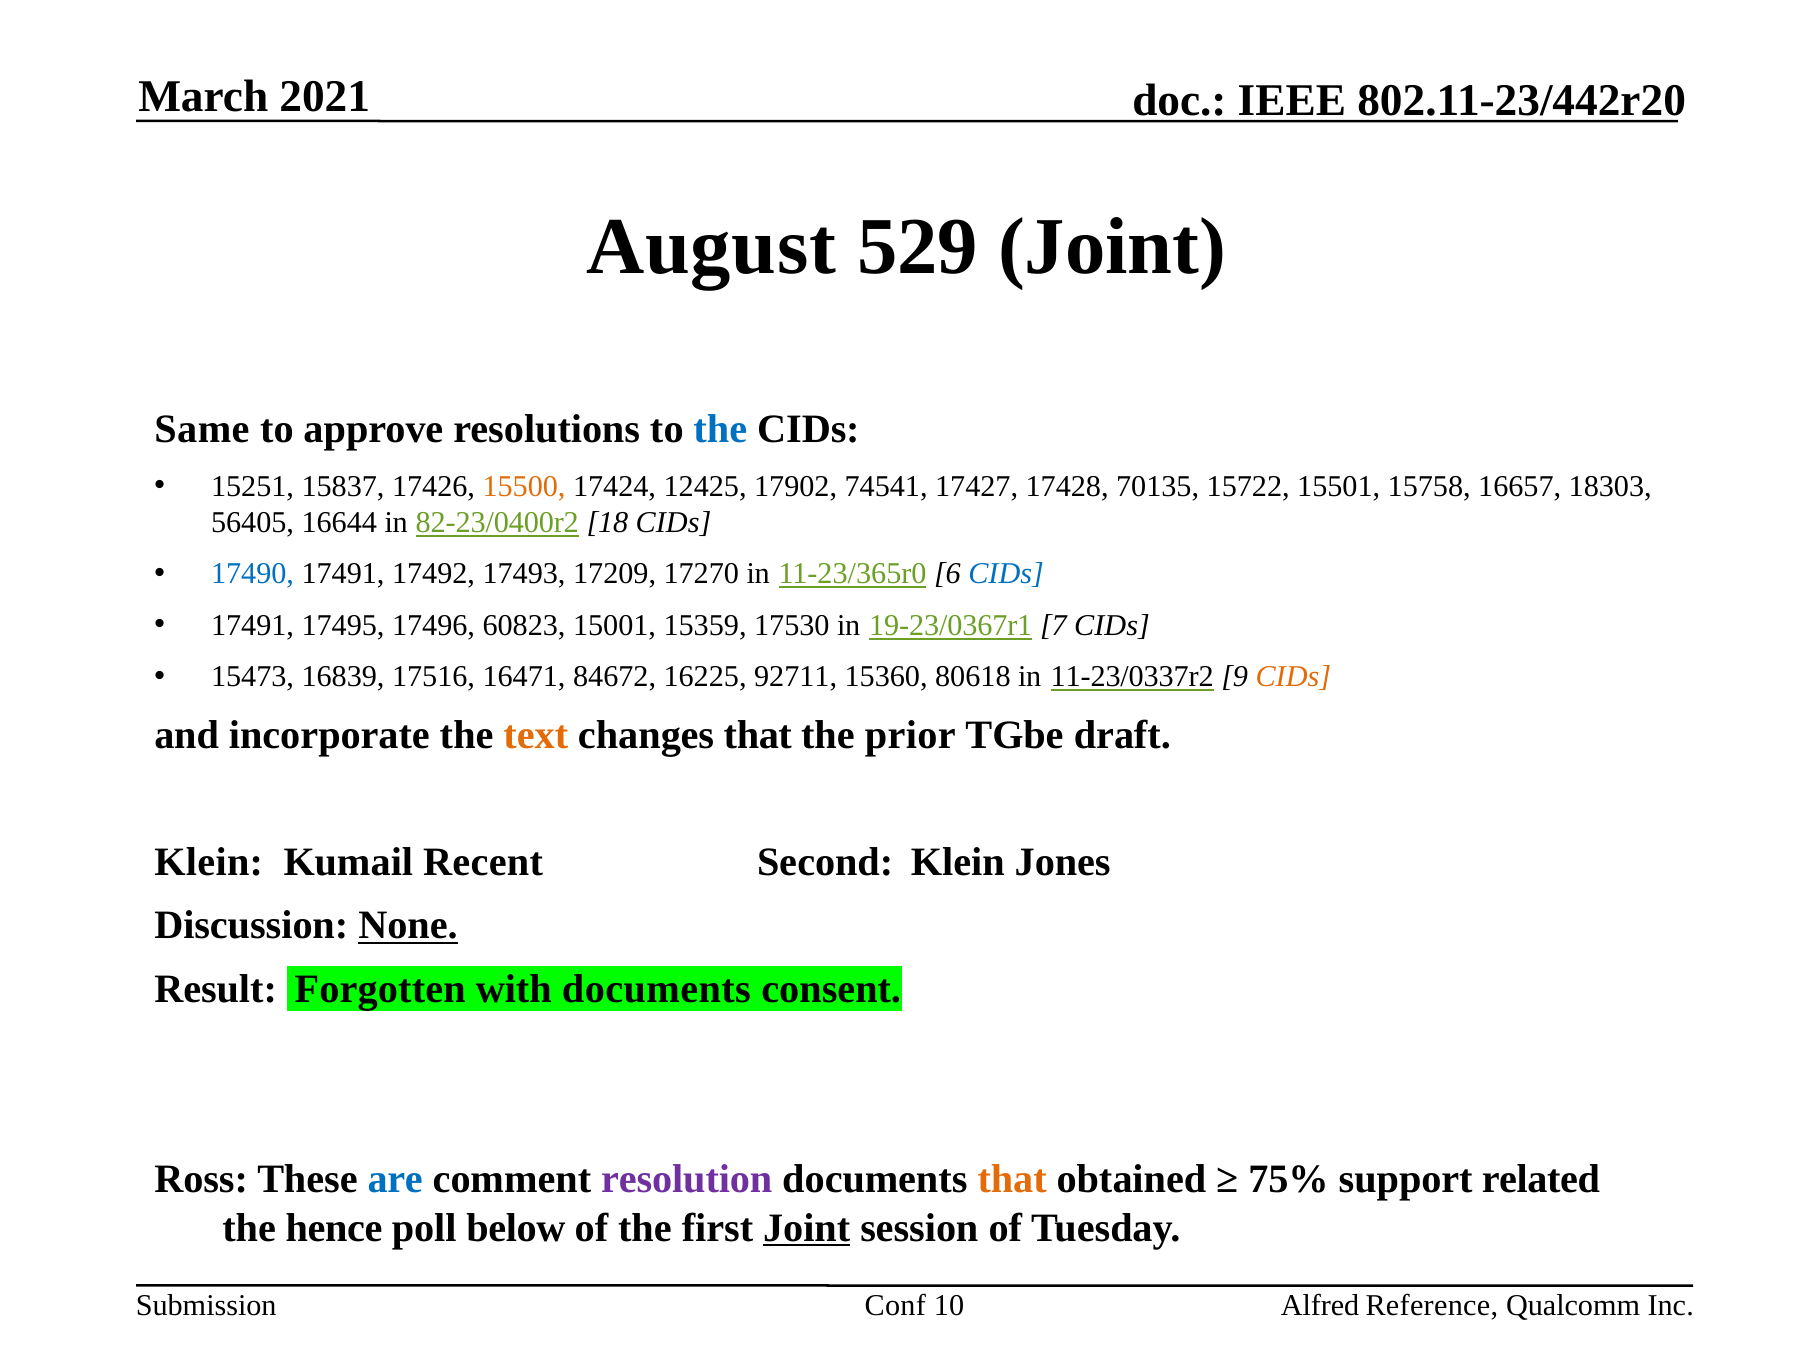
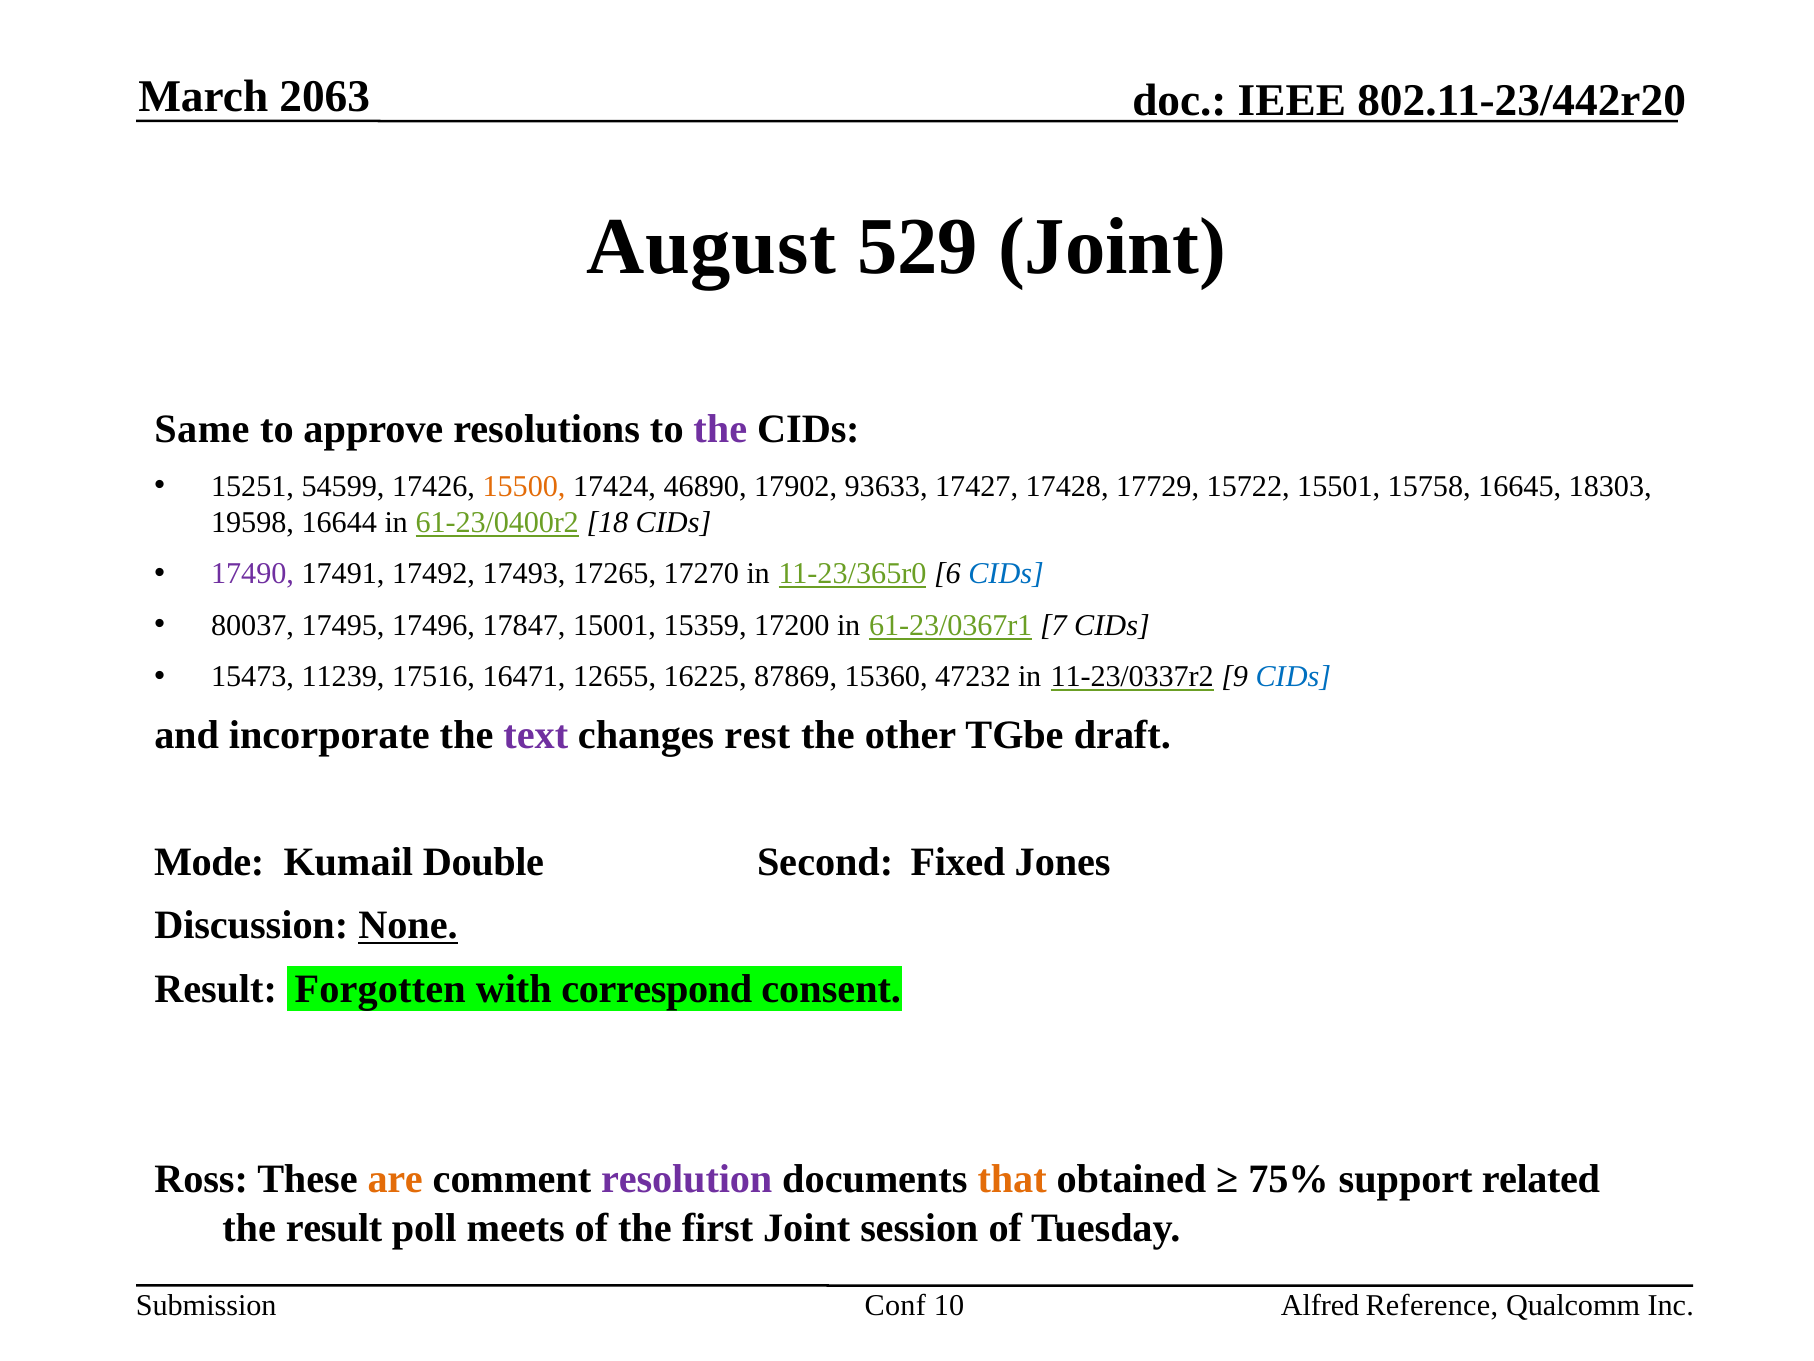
2021: 2021 -> 2063 (325, 96)
the colour: blue -> purple (720, 429)
15837: 15837 -> 54599 (343, 486)
12425: 12425 -> 46890 (705, 486)
74541: 74541 -> 93633 (886, 486)
70135: 70135 -> 17729 (1158, 486)
16657: 16657 -> 16645 (1520, 486)
56405: 56405 -> 19598 (253, 522)
82-23/0400r2: 82-23/0400r2 -> 61-23/0400r2 (497, 522)
17490 colour: blue -> purple (253, 574)
17209: 17209 -> 17265 (615, 574)
17491: 17491 -> 80037 (253, 625)
60823: 60823 -> 17847 (524, 625)
17530: 17530 -> 17200 (792, 625)
19-23/0367r1: 19-23/0367r1 -> 61-23/0367r1 (951, 625)
16839: 16839 -> 11239 (343, 676)
84672: 84672 -> 12655 (615, 676)
92711: 92711 -> 87869 (796, 676)
80618: 80618 -> 47232 (973, 676)
CIDs colour: orange -> blue (1293, 676)
text colour: orange -> purple (536, 735)
changes that: that -> rest (757, 735)
prior: prior -> other (911, 735)
Klein: Klein -> Mode (209, 862)
Recent: Recent -> Double (483, 862)
Second Klein: Klein -> Fixed (958, 862)
with documents: documents -> correspond (657, 989)
are colour: blue -> orange (395, 1179)
the hence: hence -> result (334, 1227)
below: below -> meets (516, 1227)
Joint underline: present -> none (807, 1227)
